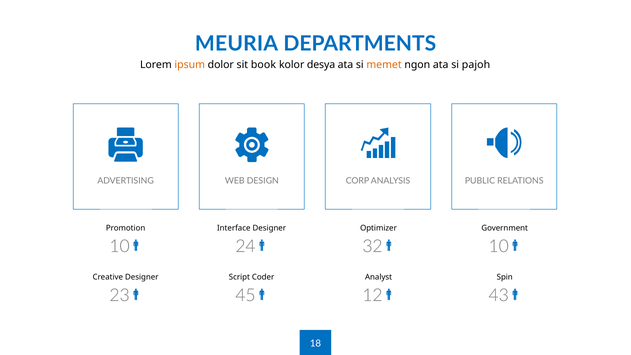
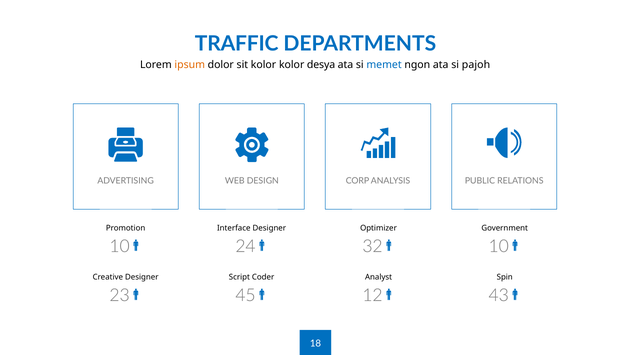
MEURIA: MEURIA -> TRAFFIC (237, 44)
sit book: book -> kolor (263, 65)
memet colour: orange -> blue (384, 65)
